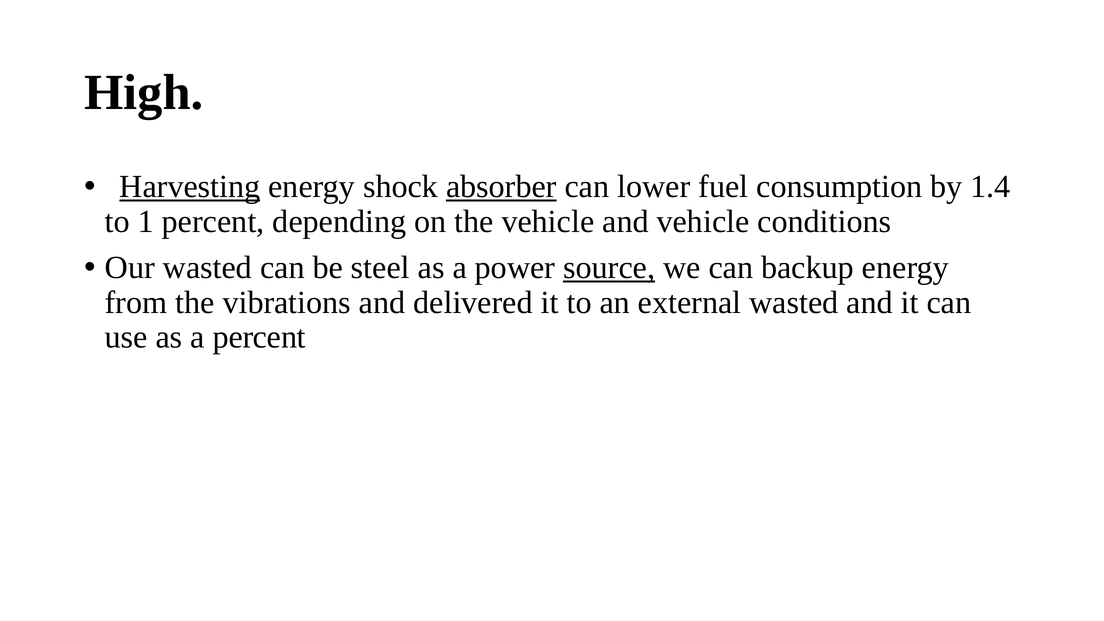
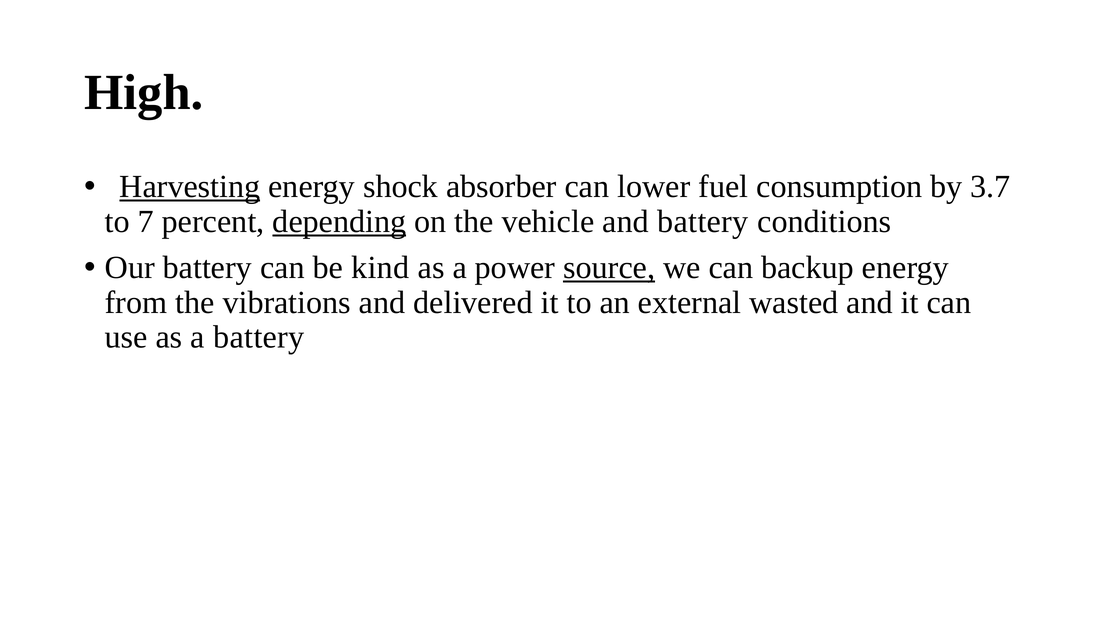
absorber underline: present -> none (501, 187)
1.4: 1.4 -> 3.7 (990, 187)
1: 1 -> 7 (146, 221)
depending underline: none -> present (339, 221)
and vehicle: vehicle -> battery (703, 221)
Our wasted: wasted -> battery (207, 268)
steel: steel -> kind (380, 268)
a percent: percent -> battery (259, 337)
